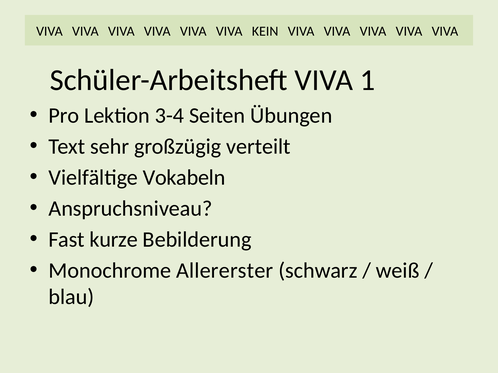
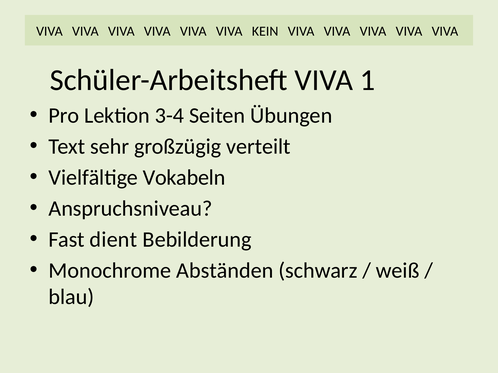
kurze: kurze -> dient (113, 240)
Allererster: Allererster -> Abständen (225, 271)
